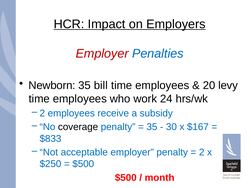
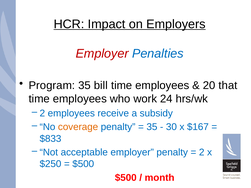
Newborn: Newborn -> Program (52, 86)
levy: levy -> that (228, 86)
coverage colour: black -> orange (78, 127)
